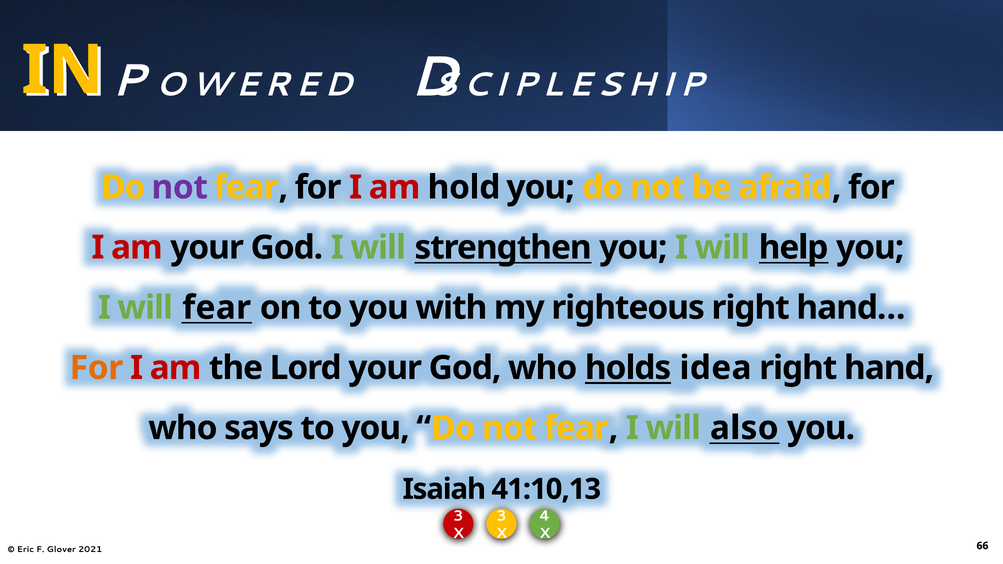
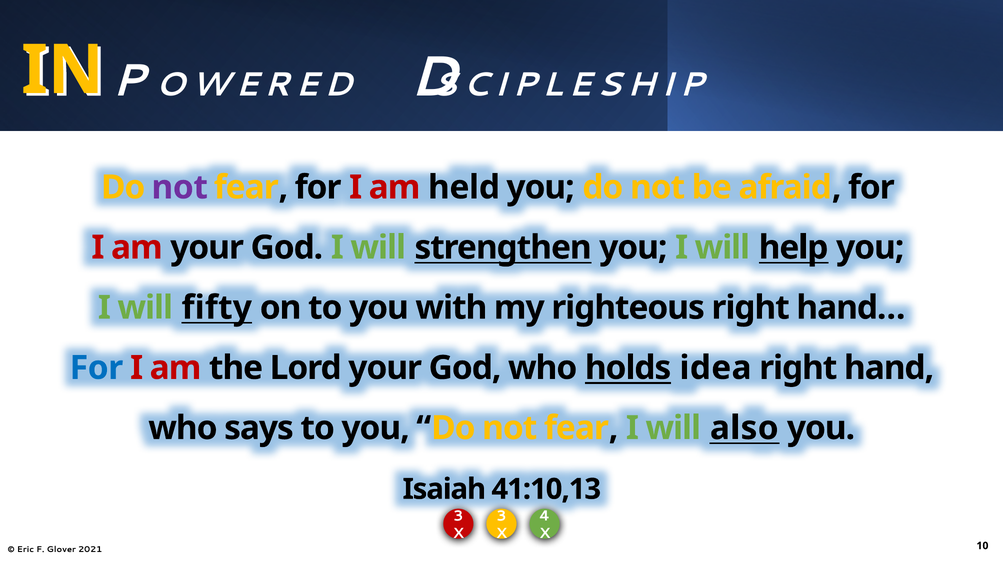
hold: hold -> held (464, 187)
will fear: fear -> fifty (217, 308)
For colour: orange -> blue (96, 368)
66: 66 -> 10 (982, 546)
